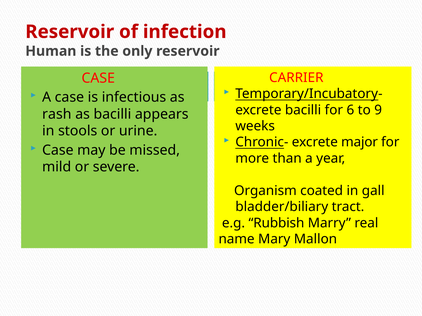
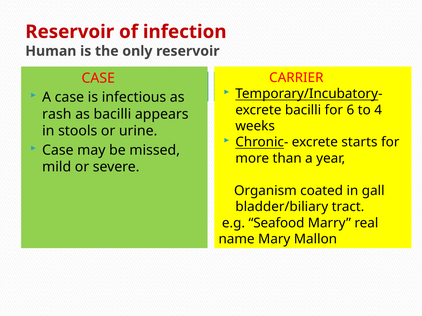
9: 9 -> 4 (378, 110)
major: major -> starts (359, 142)
Rubbish: Rubbish -> Seafood (276, 223)
